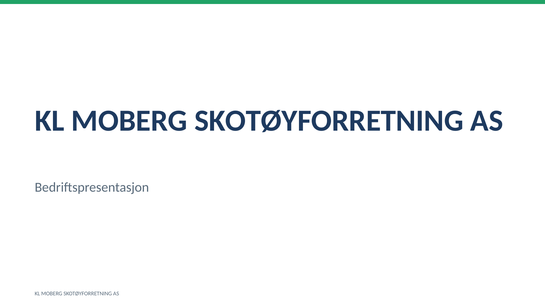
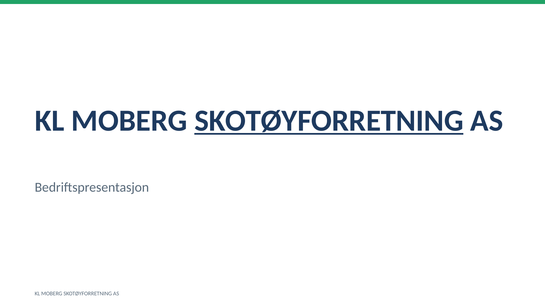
SKOTØYFORRETNING underline: none -> present (329, 121)
